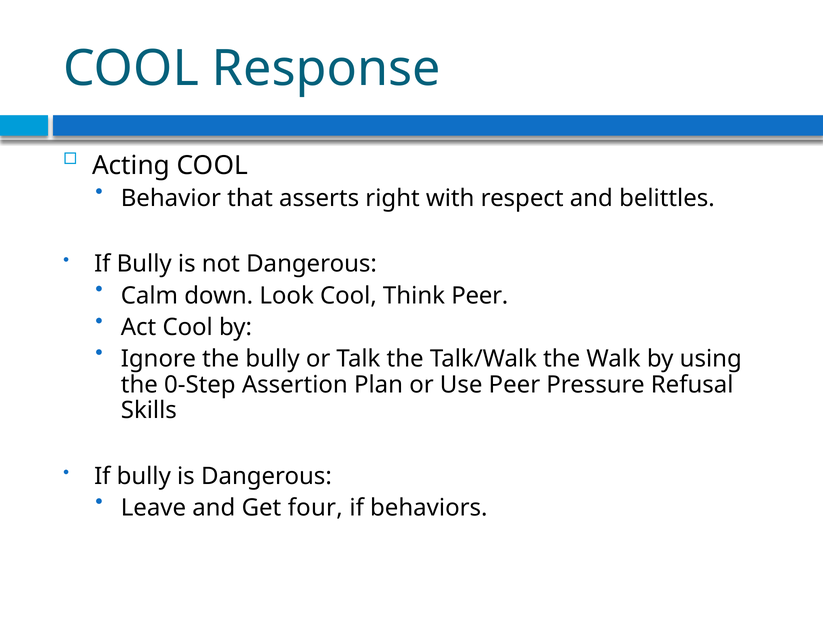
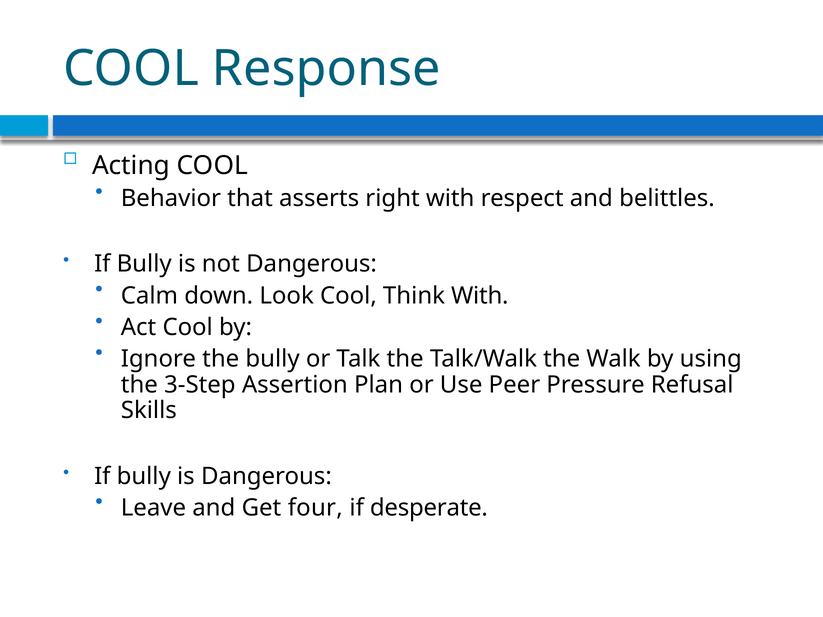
Think Peer: Peer -> With (480, 296)
0-Step: 0-Step -> 3-Step (200, 385)
behaviors: behaviors -> desperate (429, 508)
